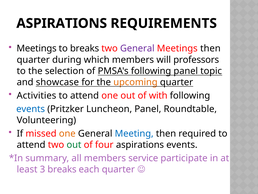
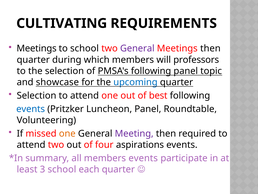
ASPIRATIONS: ASPIRATIONS -> CULTIVATING (62, 23)
to breaks: breaks -> school (84, 48)
upcoming colour: orange -> blue (135, 82)
Activities: Activities -> Selection (37, 95)
with: with -> best (158, 95)
Meeting colour: blue -> purple (134, 133)
out colour: green -> black (74, 144)
members service: service -> events (143, 158)
3 breaks: breaks -> school (62, 169)
